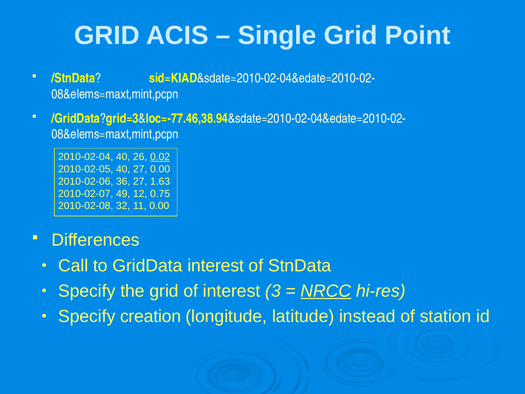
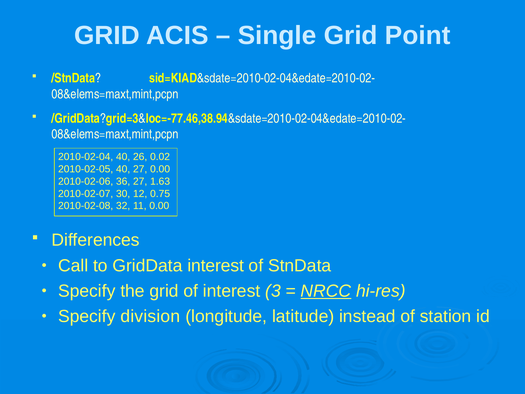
0.02 underline: present -> none (160, 157)
49: 49 -> 30 (123, 194)
creation: creation -> division (150, 316)
